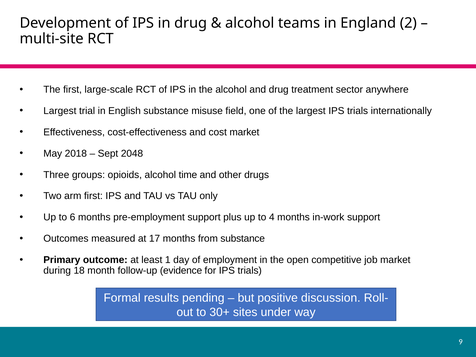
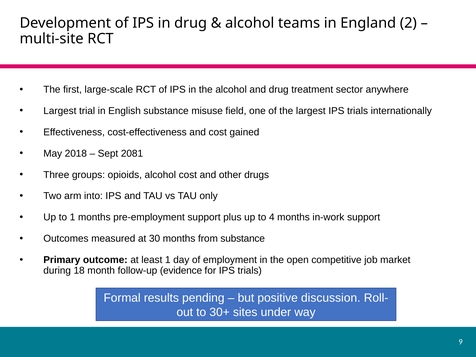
cost market: market -> gained (244, 132)
2048: 2048 -> 2081 (132, 153)
alcohol time: time -> cost (188, 175)
arm first: first -> into (93, 196)
to 6: 6 -> 1 (73, 217)
17: 17 -> 30 (155, 239)
